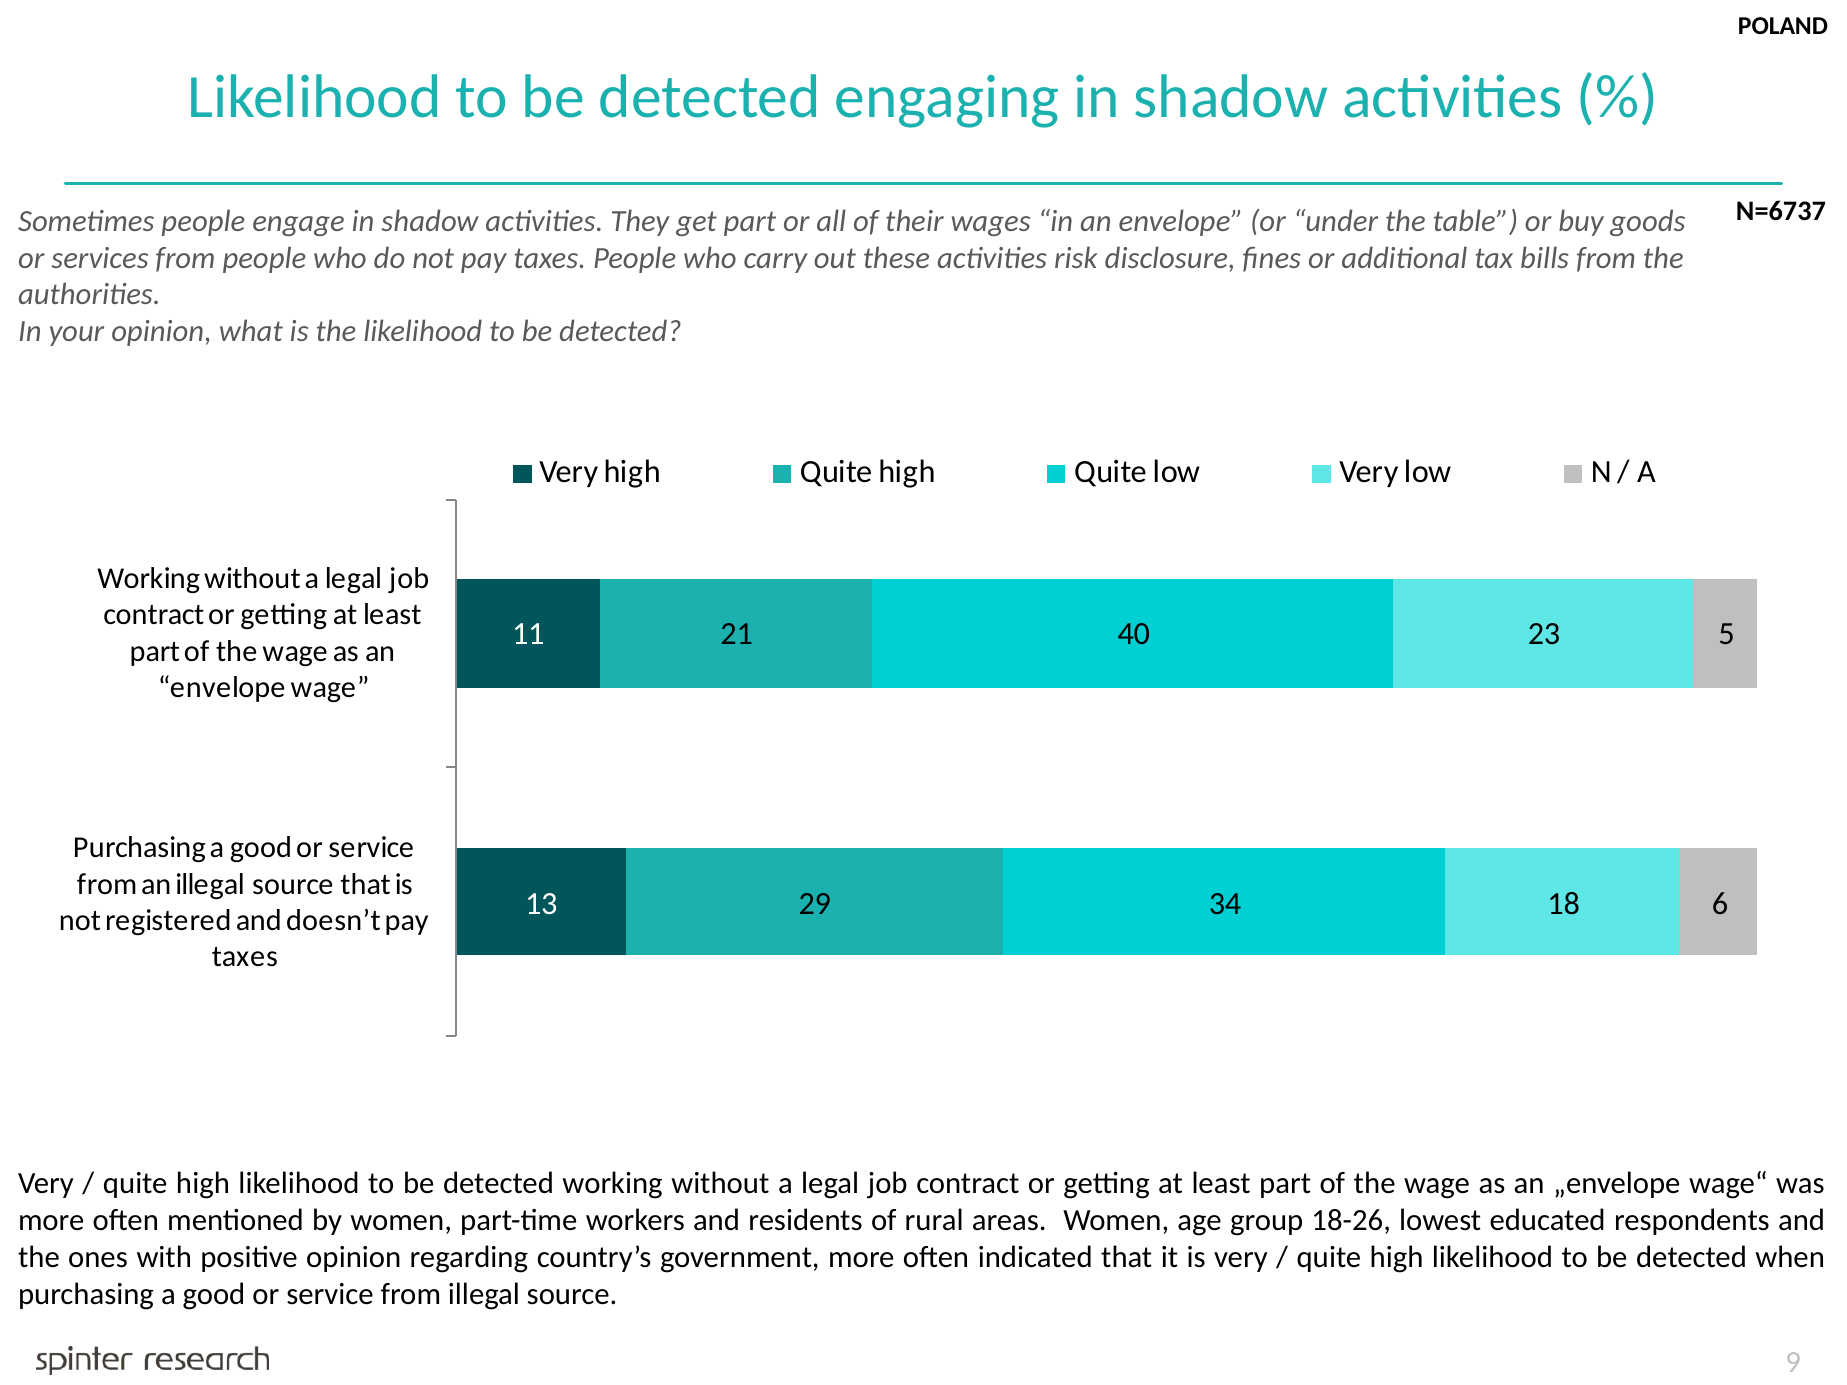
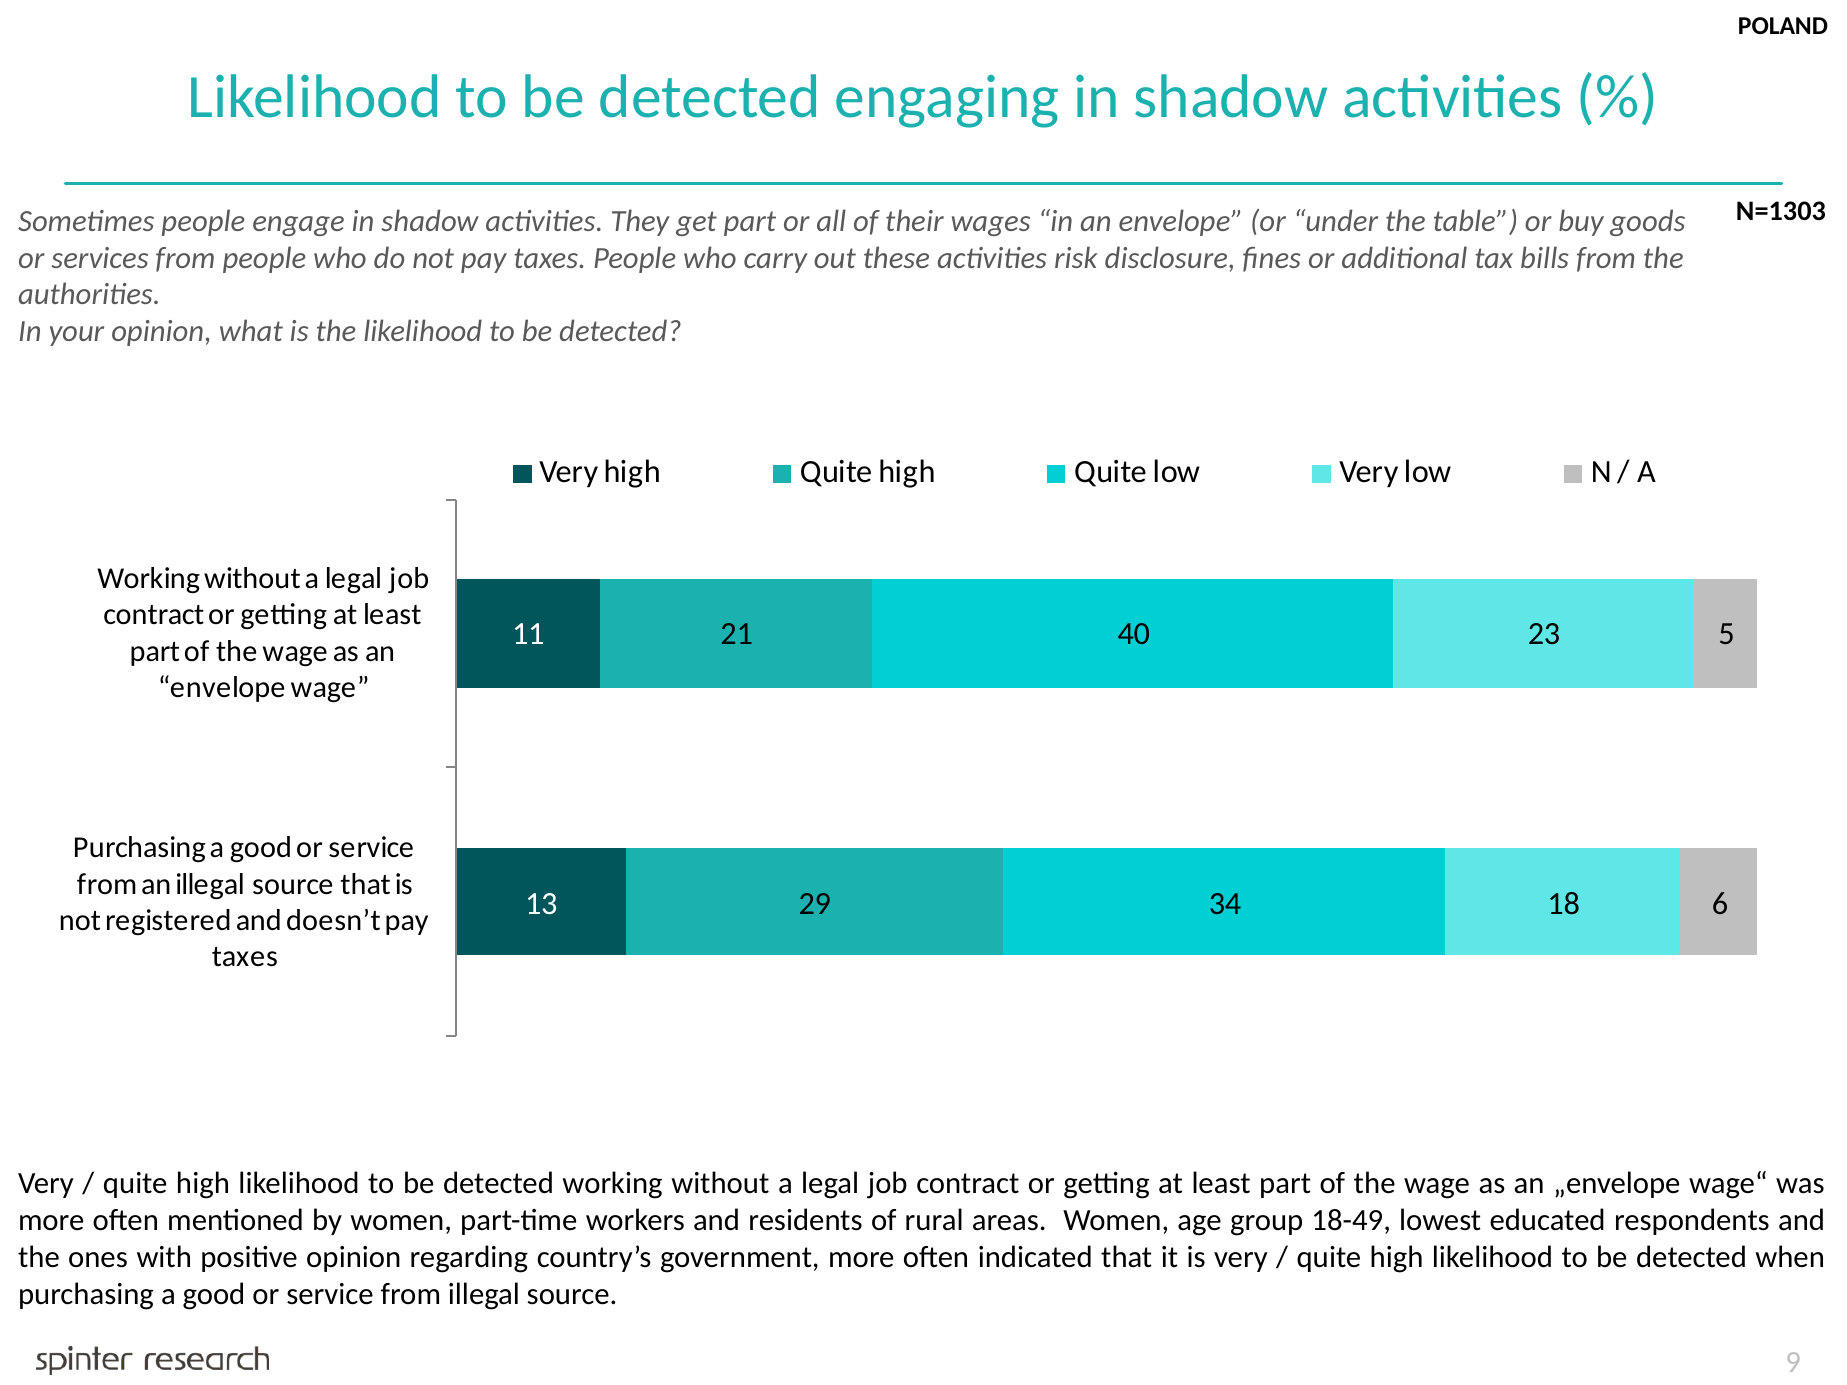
N=6737: N=6737 -> N=1303 (1781, 211)
18-26: 18-26 -> 18-49 (1351, 1221)
